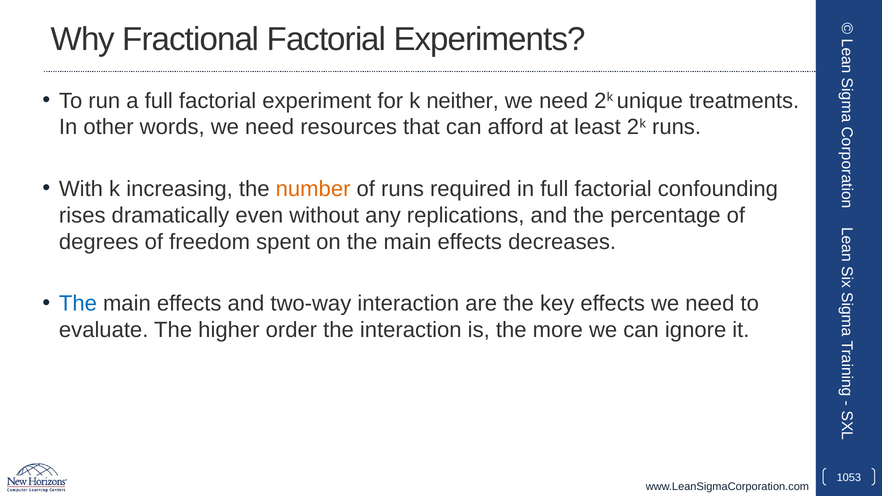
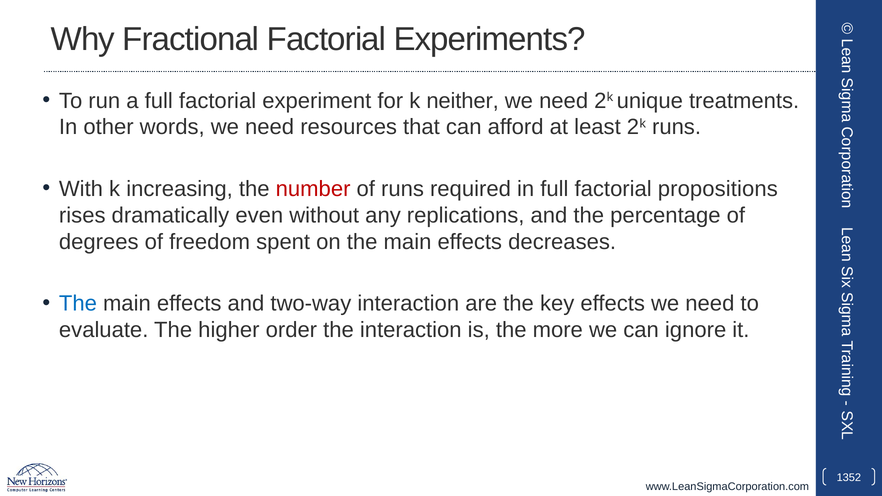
number colour: orange -> red (313, 189)
confounding: confounding -> propositions (718, 189)
1053: 1053 -> 1352 (849, 478)
